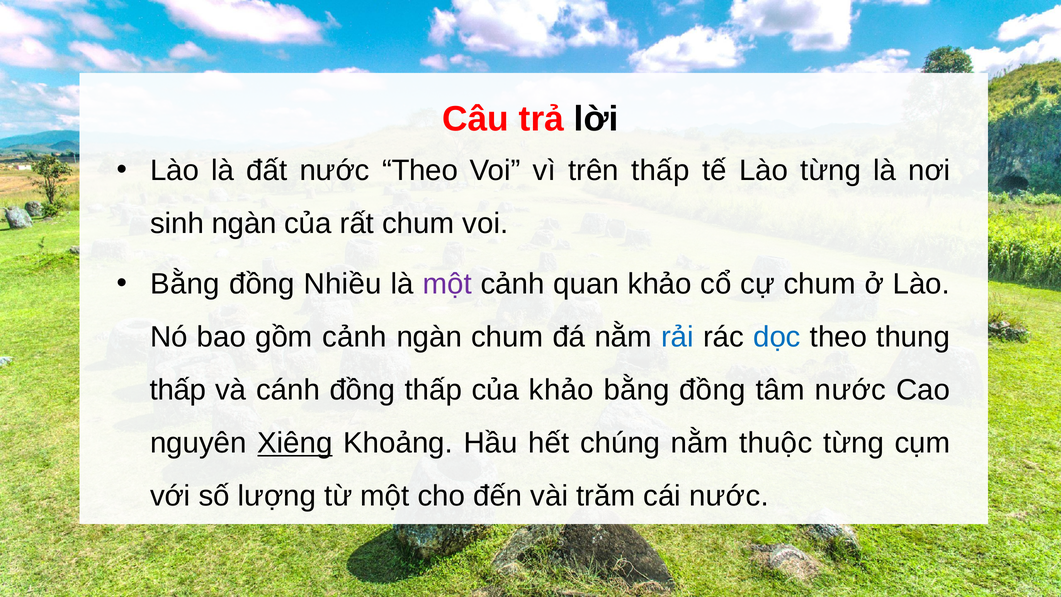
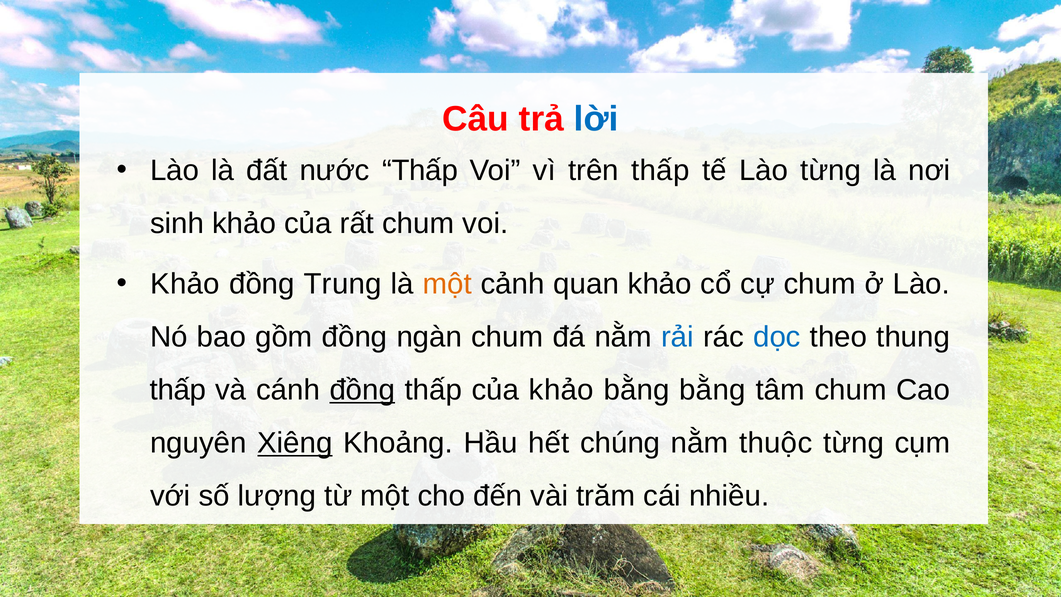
lời colour: black -> blue (596, 119)
nước Theo: Theo -> Thấp (420, 170)
sinh ngàn: ngàn -> khảo (244, 223)
Bằng: Bằng -> Khảo (185, 284)
Nhiều: Nhiều -> Trung (343, 284)
một colour: purple -> orange (447, 284)
gồm cảnh: cảnh -> đồng (355, 337)
đồng underline: none -> present (362, 390)
đồng: đồng -> bằng (712, 390)
tâm nước: nước -> chum (851, 390)
cái nước: nước -> nhiều (729, 496)
